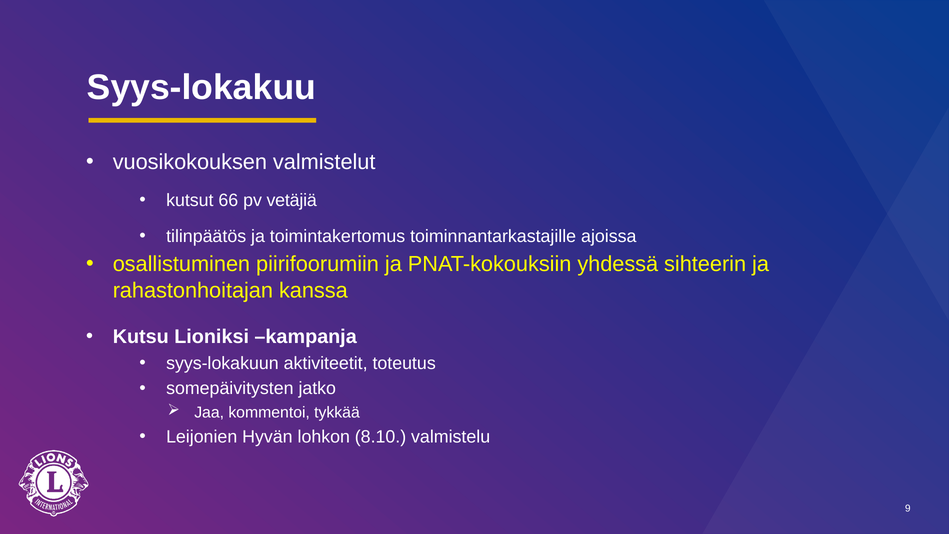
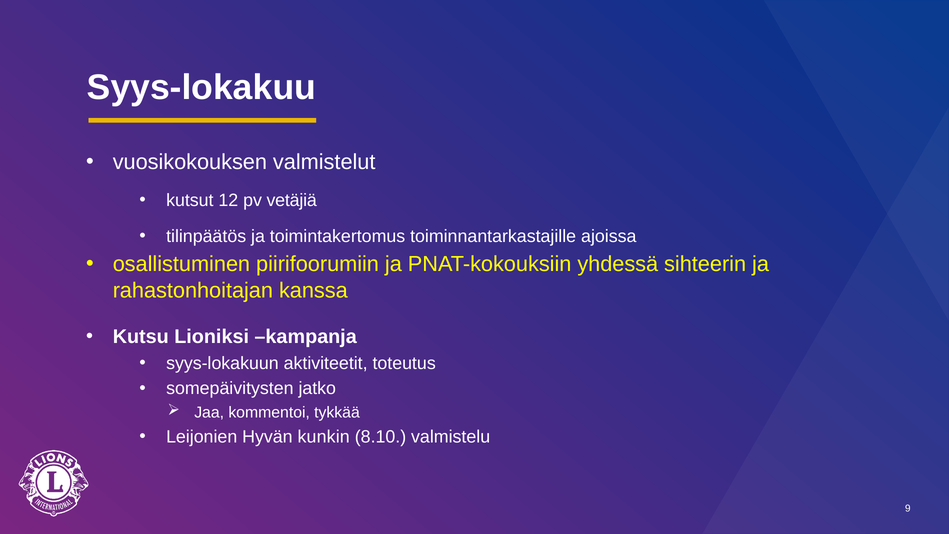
66: 66 -> 12 (228, 200)
lohkon: lohkon -> kunkin (324, 437)
